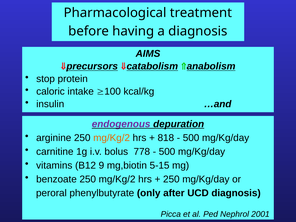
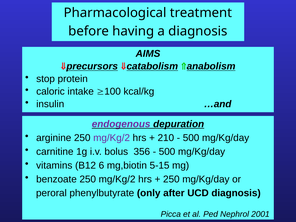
mg/Kg/2 colour: orange -> purple (112, 138)
818: 818 -> 210 (166, 138)
778: 778 -> 356 (142, 152)
9: 9 -> 6 (101, 165)
